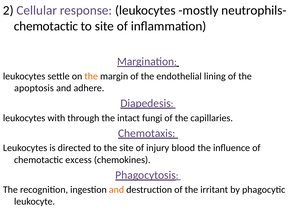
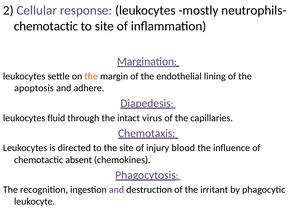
with: with -> fluid (56, 118)
fungi: fungi -> virus (152, 118)
excess: excess -> absent (79, 160)
and colour: orange -> purple (116, 190)
